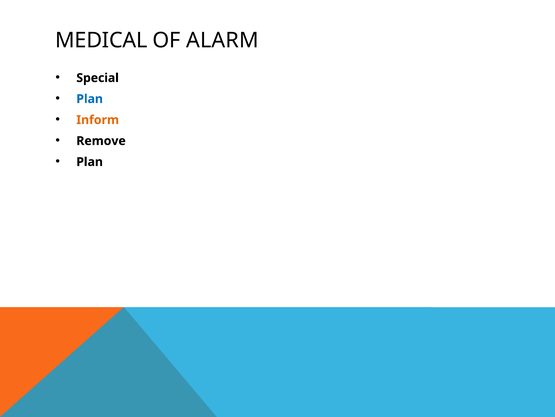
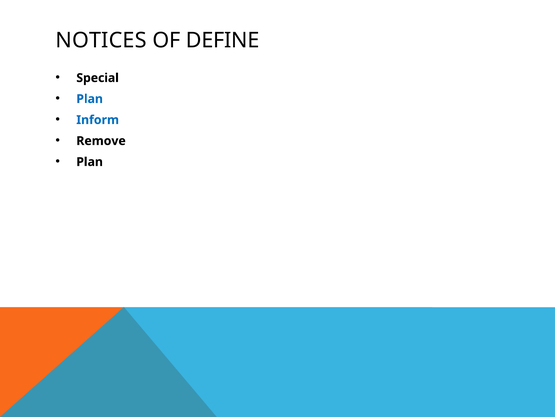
MEDICAL: MEDICAL -> NOTICES (101, 40)
ALARM: ALARM -> DEFINE (223, 40)
Inform colour: orange -> blue (98, 120)
